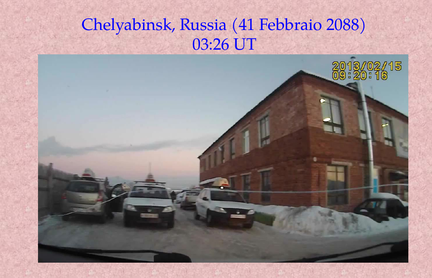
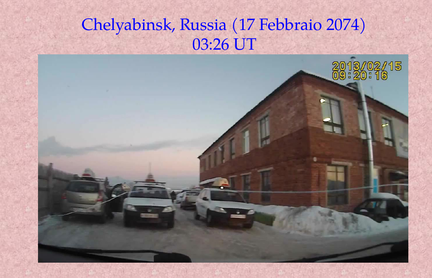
41: 41 -> 17 (243, 25)
2088: 2088 -> 2074 (347, 25)
